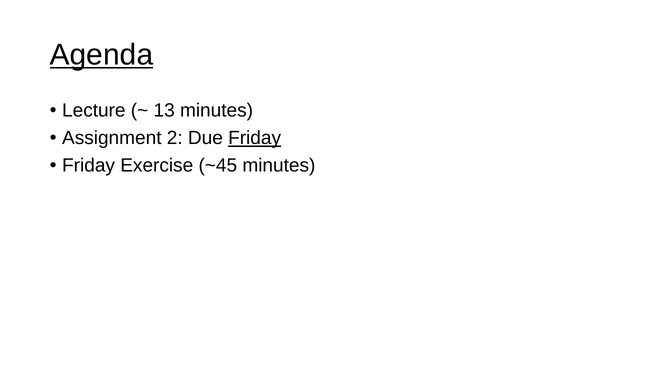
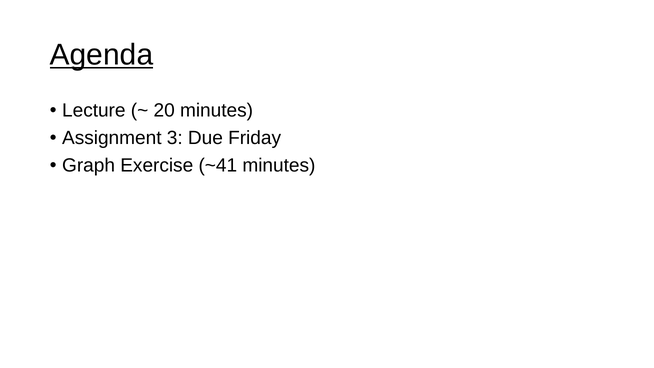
13: 13 -> 20 (164, 111)
2: 2 -> 3 (175, 138)
Friday underline: present -> none (255, 138)
Friday: Friday -> Graph (89, 165)
~45: ~45 -> ~41 (218, 165)
